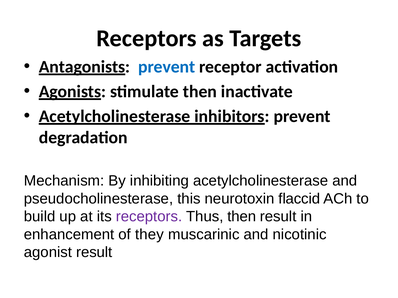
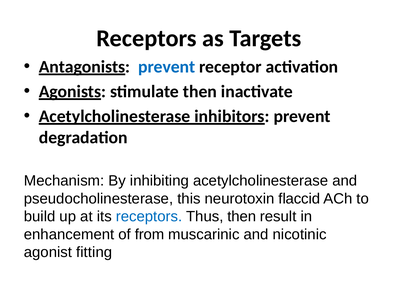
receptors colour: purple -> blue (149, 217)
they: they -> from (150, 235)
agonist result: result -> fitting (94, 253)
